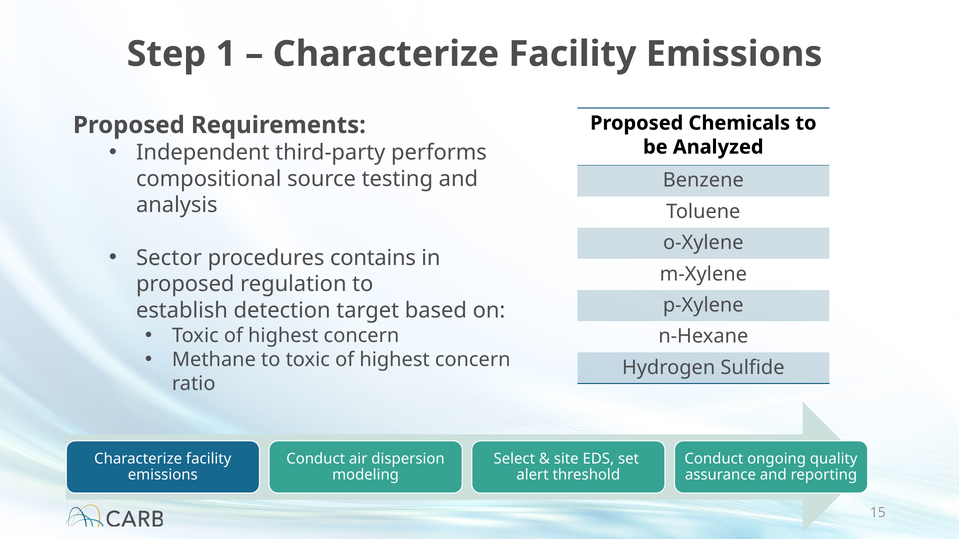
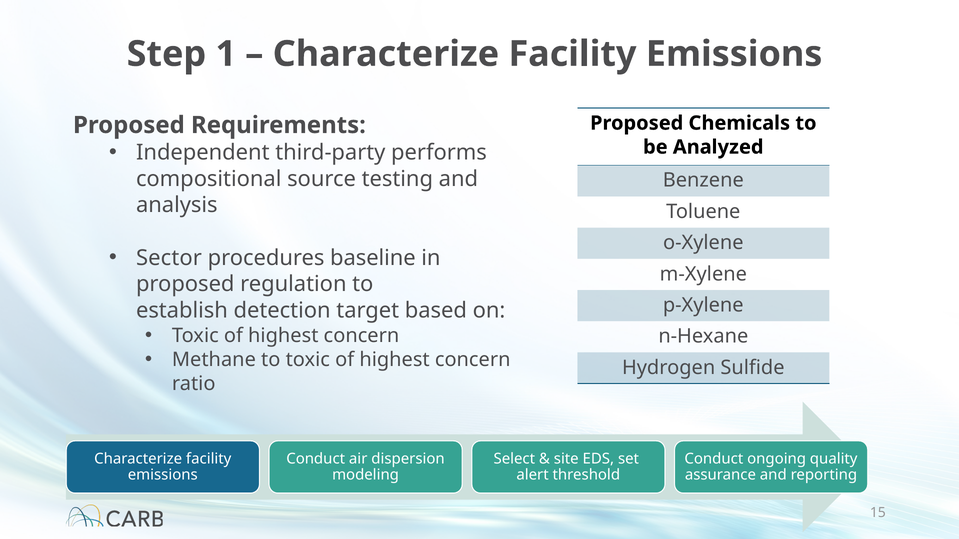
contains: contains -> baseline (373, 258)
